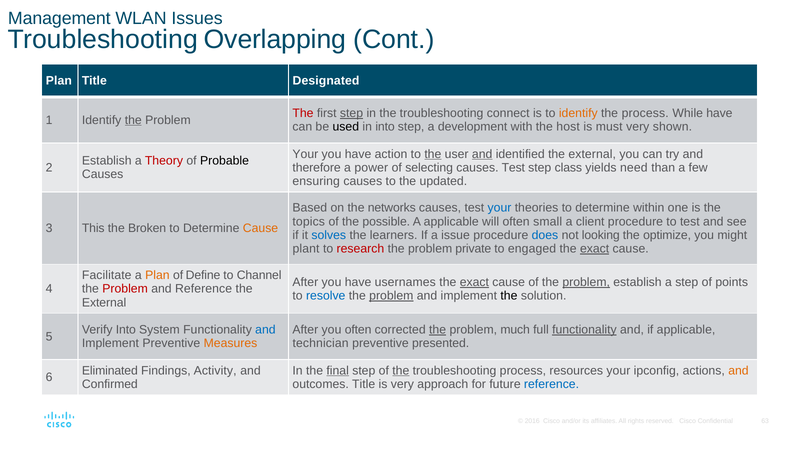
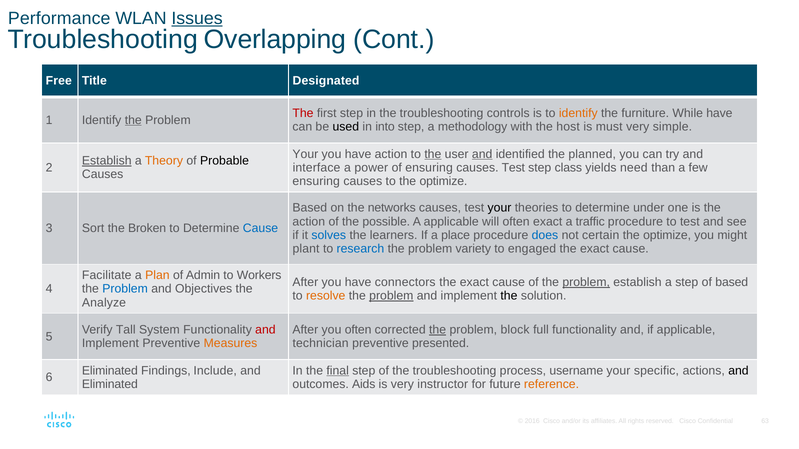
Management: Management -> Performance (59, 18)
Issues underline: none -> present (197, 18)
Plan: Plan -> Free (59, 81)
step underline: present -> none (351, 113)
connect: connect -> controls (508, 113)
the process: process -> furniture (645, 113)
development: development -> methodology (473, 127)
shown: shown -> simple (672, 127)
identified the external: external -> planned (592, 154)
Establish underline: none -> present (107, 161)
Theory colour: red -> orange (164, 161)
therefore: therefore -> interface (317, 168)
of selecting: selecting -> ensuring (429, 168)
to the updated: updated -> optimize (443, 181)
your colour: blue -> black (499, 208)
within: within -> under (649, 208)
topics: topics -> action (309, 222)
often small: small -> exact (548, 222)
client: client -> traffic (590, 222)
This: This -> Sort (93, 229)
Cause colour: orange -> blue (261, 229)
issue: issue -> place (456, 235)
looking: looking -> certain (601, 235)
research colour: red -> blue (360, 249)
private: private -> variety (473, 249)
exact underline: present -> none (595, 249)
Define: Define -> Admin (203, 276)
Channel: Channel -> Workers (259, 276)
usernames: usernames -> connectors (405, 282)
exact underline: present -> none (474, 282)
of points: points -> based (732, 282)
Problem colour: red -> blue (125, 289)
and Reference: Reference -> Objectives (204, 289)
resolve colour: blue -> orange (326, 296)
External: External -> Analyze (104, 303)
Verify Into: Into -> Tall (126, 330)
and colour: blue -> red (265, 330)
much: much -> block (515, 330)
functionality underline: present -> none (584, 330)
Activity: Activity -> Include (215, 371)
the underline: present -> none (401, 371)
resources: resources -> username (576, 371)
ipconfig: ipconfig -> specific (656, 371)
and colour: orange -> black (738, 371)
Confirmed: Confirmed -> Eliminated (110, 384)
outcomes Title: Title -> Aids (364, 384)
approach: approach -> instructor (443, 384)
reference colour: blue -> orange (552, 384)
